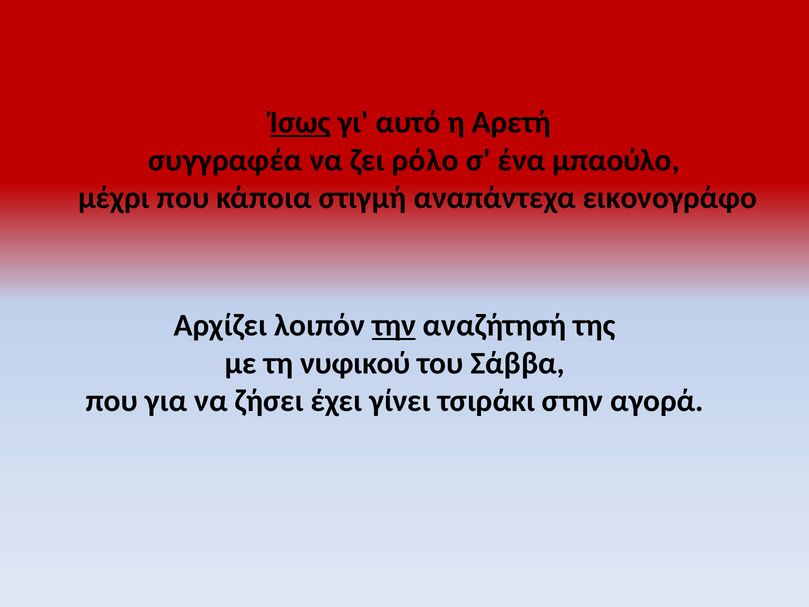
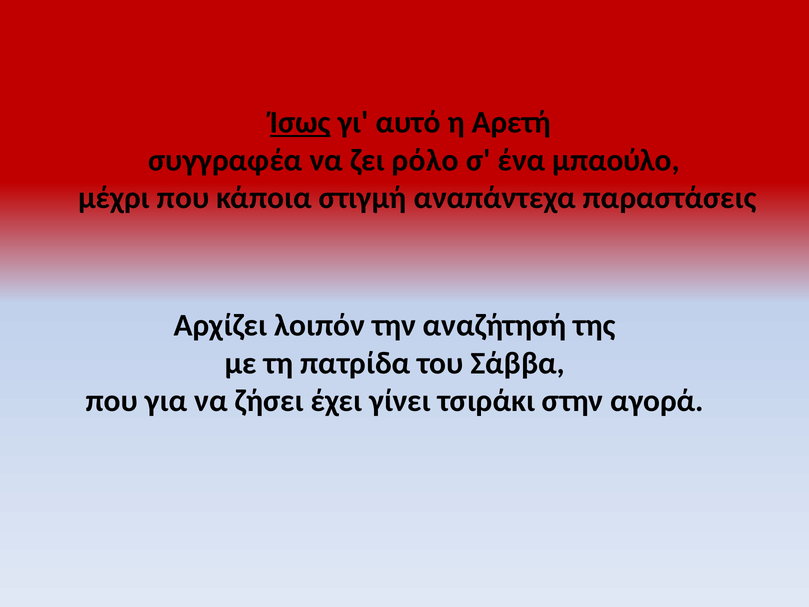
εικονογράφο: εικονογράφο -> παραστάσεις (670, 198)
την underline: present -> none (394, 325)
νυφικού: νυφικού -> πατρίδα (355, 363)
